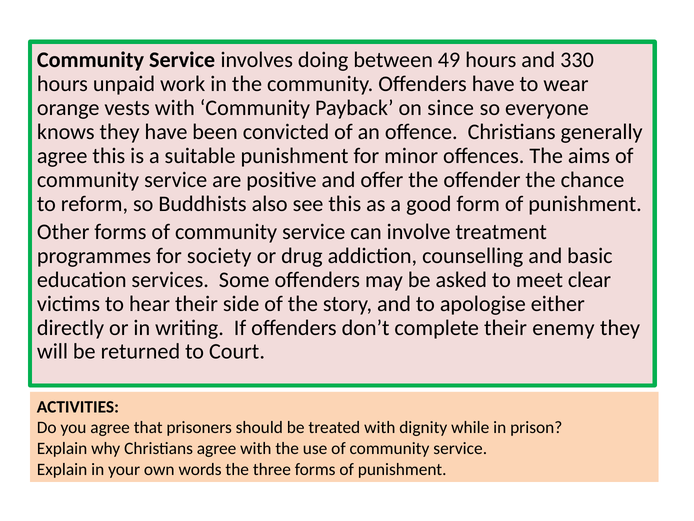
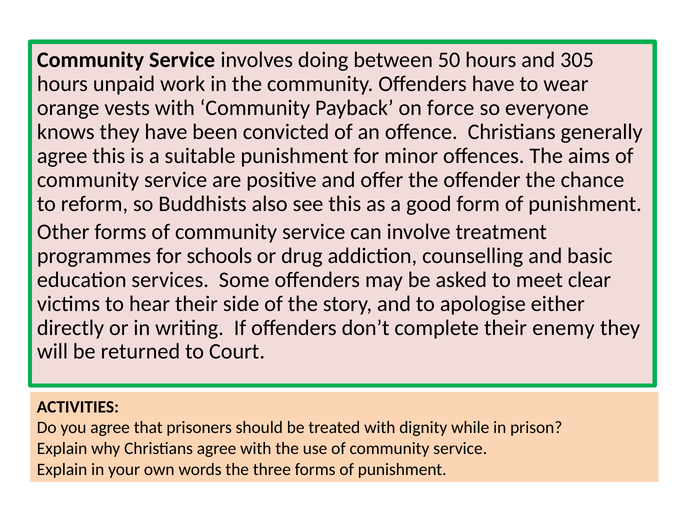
49: 49 -> 50 (449, 60)
330: 330 -> 305 (577, 60)
since: since -> force (451, 108)
society: society -> schools (219, 256)
